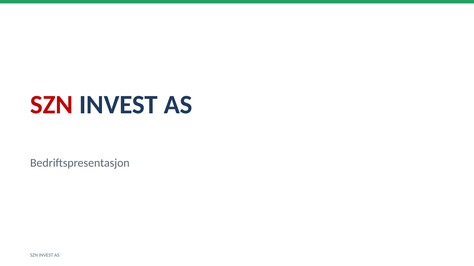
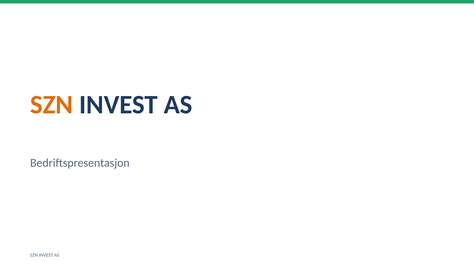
SZN colour: red -> orange (52, 105)
